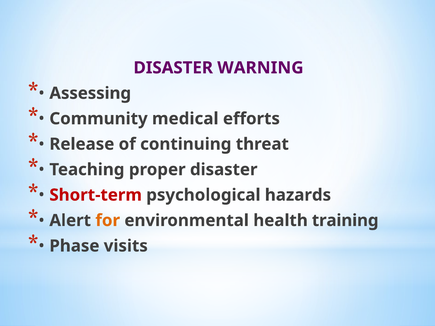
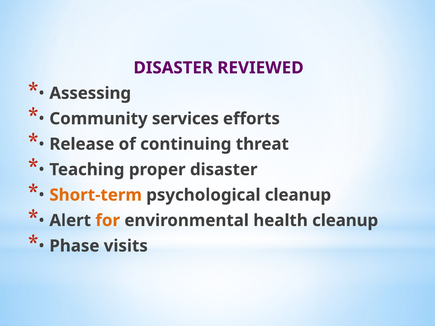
WARNING: WARNING -> REVIEWED (260, 68)
medical: medical -> services (185, 119)
Short-term colour: red -> orange (96, 195)
psychological hazards: hazards -> cleanup (298, 195)
health training: training -> cleanup (345, 221)
